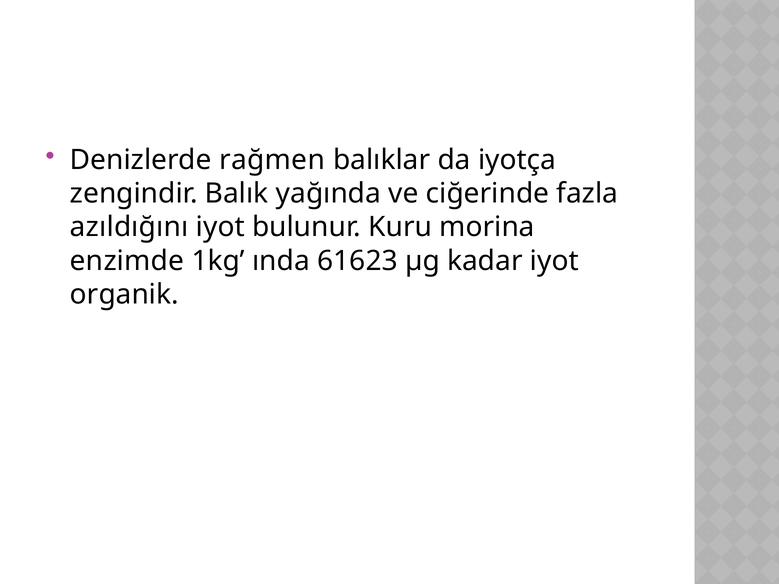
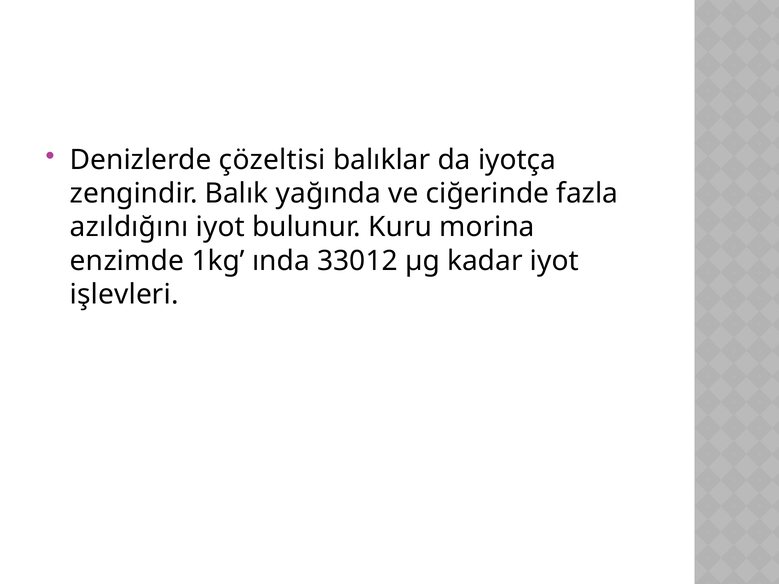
rağmen: rağmen -> çözeltisi (272, 160)
61623: 61623 -> 33012 (357, 261)
organik: organik -> işlevleri (124, 295)
